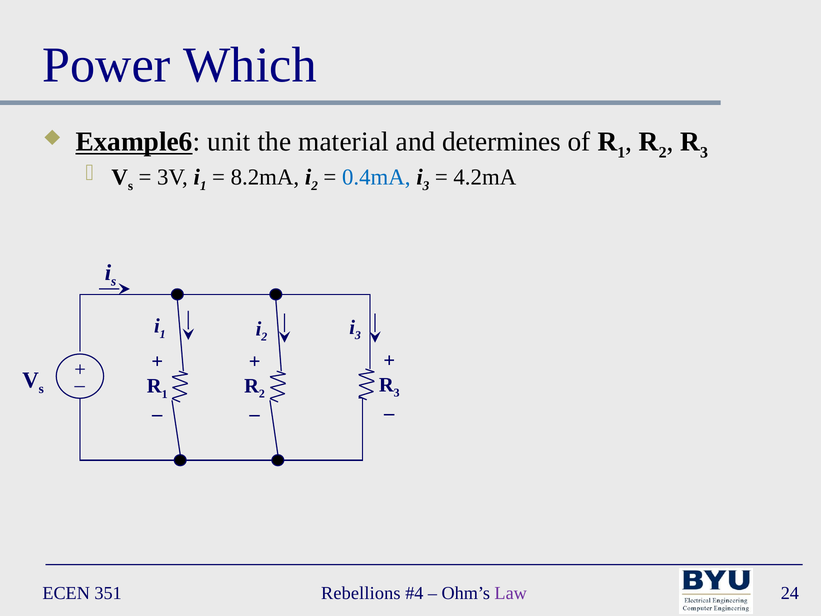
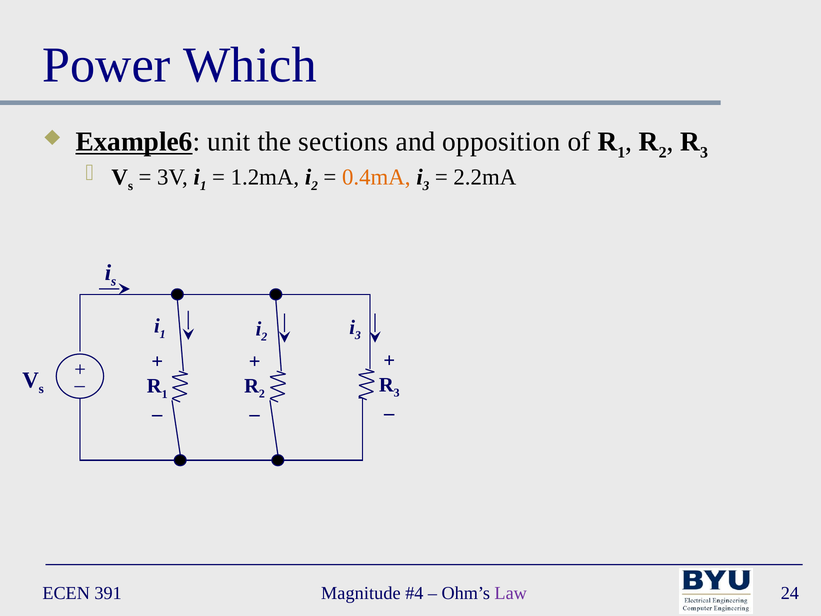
material: material -> sections (343, 142)
determines: determines -> opposition (501, 142)
8.2mA: 8.2mA -> 1.2mA (265, 177)
0.4mA colour: blue -> orange (376, 177)
4.2mA: 4.2mA -> 2.2mA (485, 177)
351: 351 -> 391 (108, 593)
Rebellions: Rebellions -> Magnitude (361, 593)
